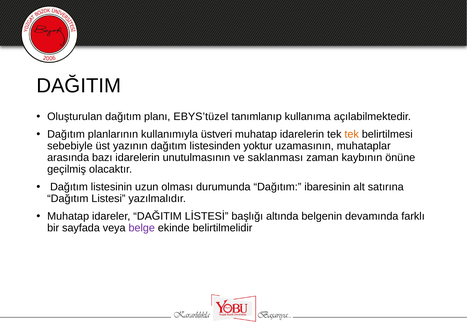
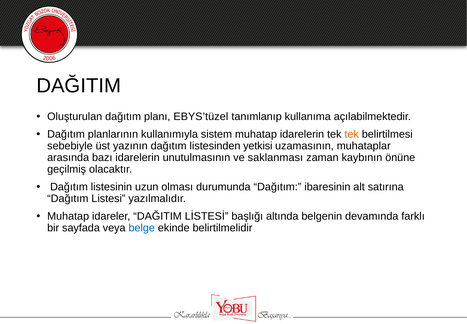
üstveri: üstveri -> sistem (216, 134)
yoktur: yoktur -> yetkisi (258, 146)
belge colour: purple -> blue (142, 227)
